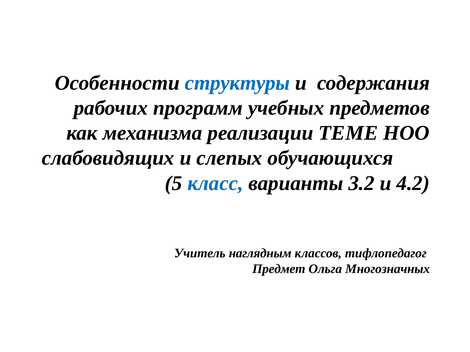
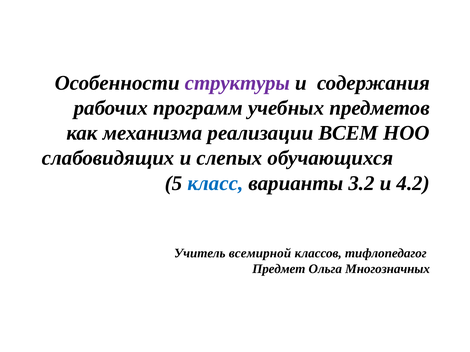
структуры colour: blue -> purple (238, 83)
ТЕМЕ: ТЕМЕ -> ВСЕМ (348, 133)
наглядным: наглядным -> всемирной (260, 253)
